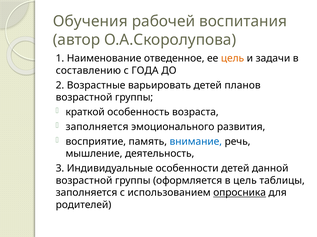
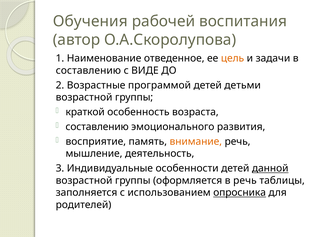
ГОДА: ГОДА -> ВИДЕ (145, 71)
варьировать: варьировать -> программой (159, 85)
планов: планов -> детьми (243, 85)
заполняется: заполняется -> составлению (97, 127)
внимание colour: blue -> orange (196, 142)
данной underline: none -> present (270, 169)
в цель: цель -> речь (245, 181)
